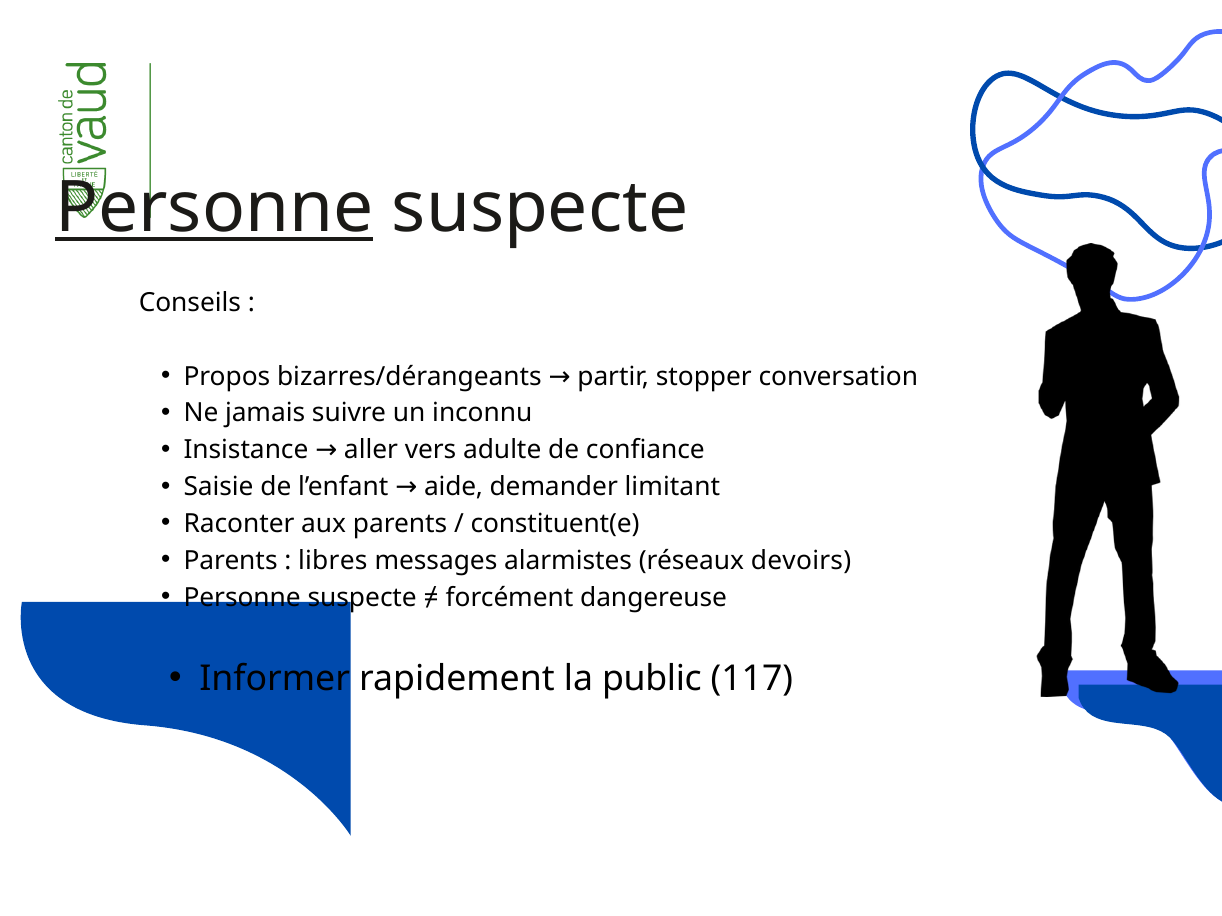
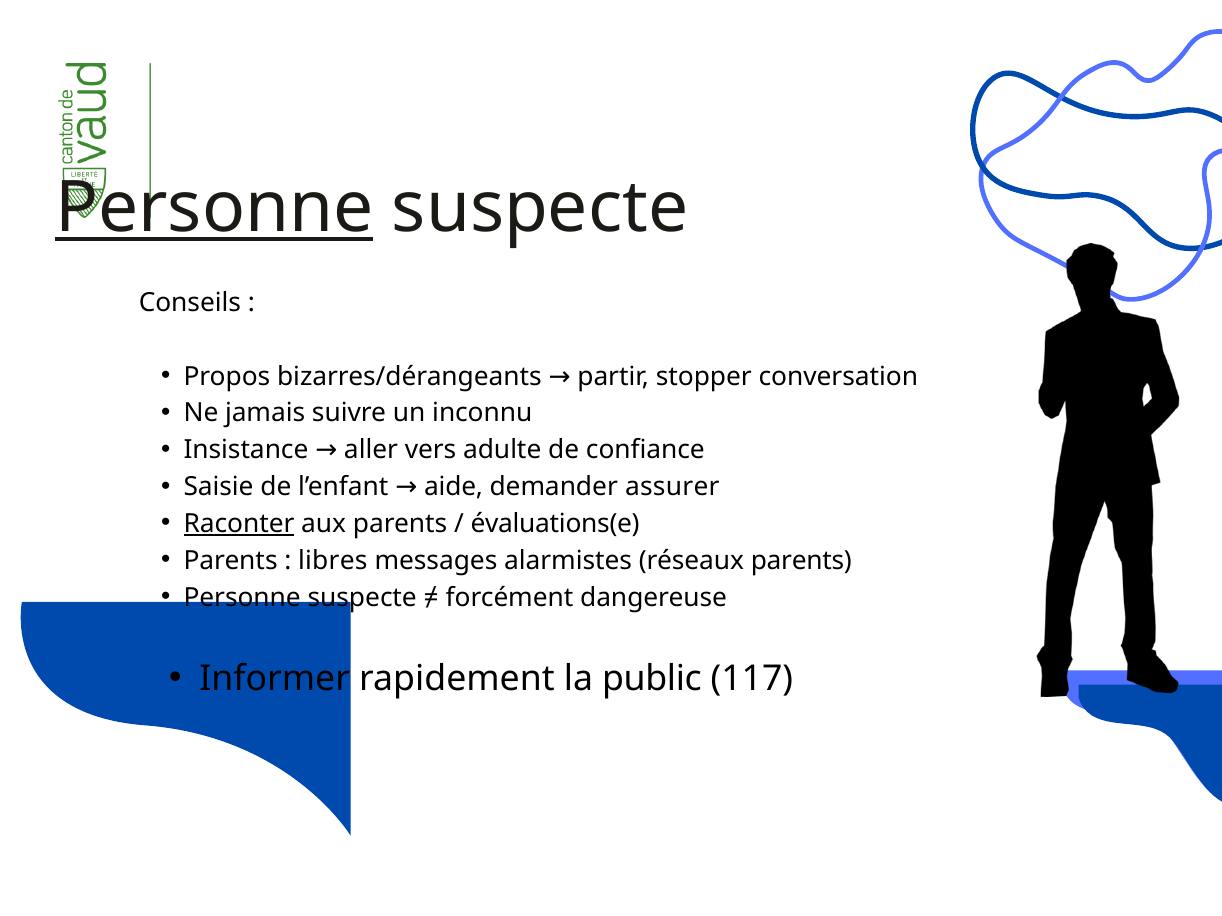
limitant: limitant -> assurer (672, 487)
Raconter underline: none -> present (239, 524)
constituent(e: constituent(e -> évaluations(e (555, 524)
réseaux devoirs: devoirs -> parents (801, 561)
